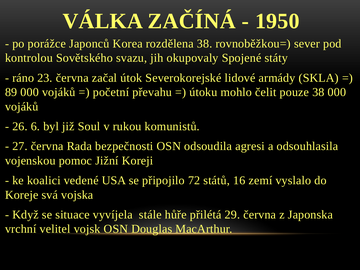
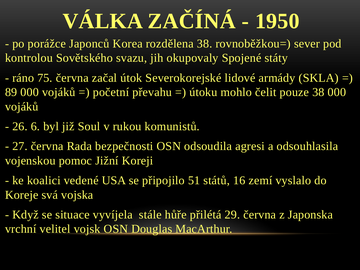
23: 23 -> 75 (45, 78)
72: 72 -> 51 (194, 180)
